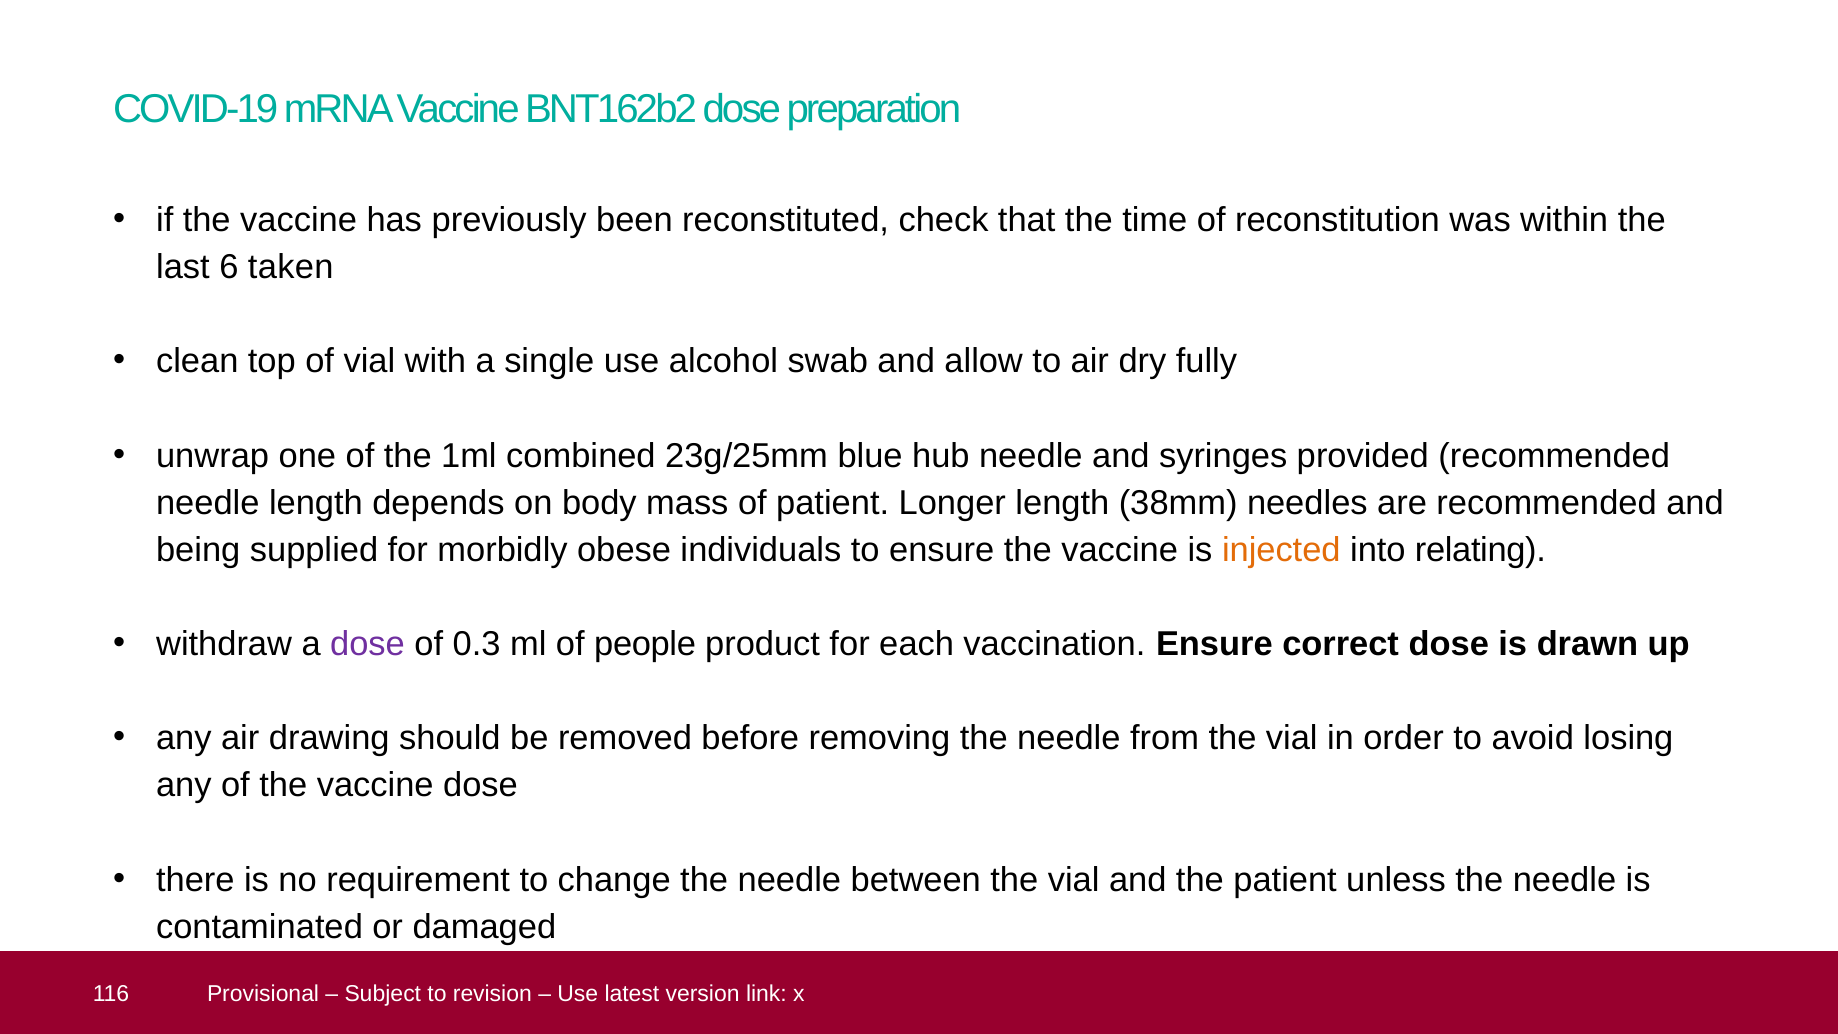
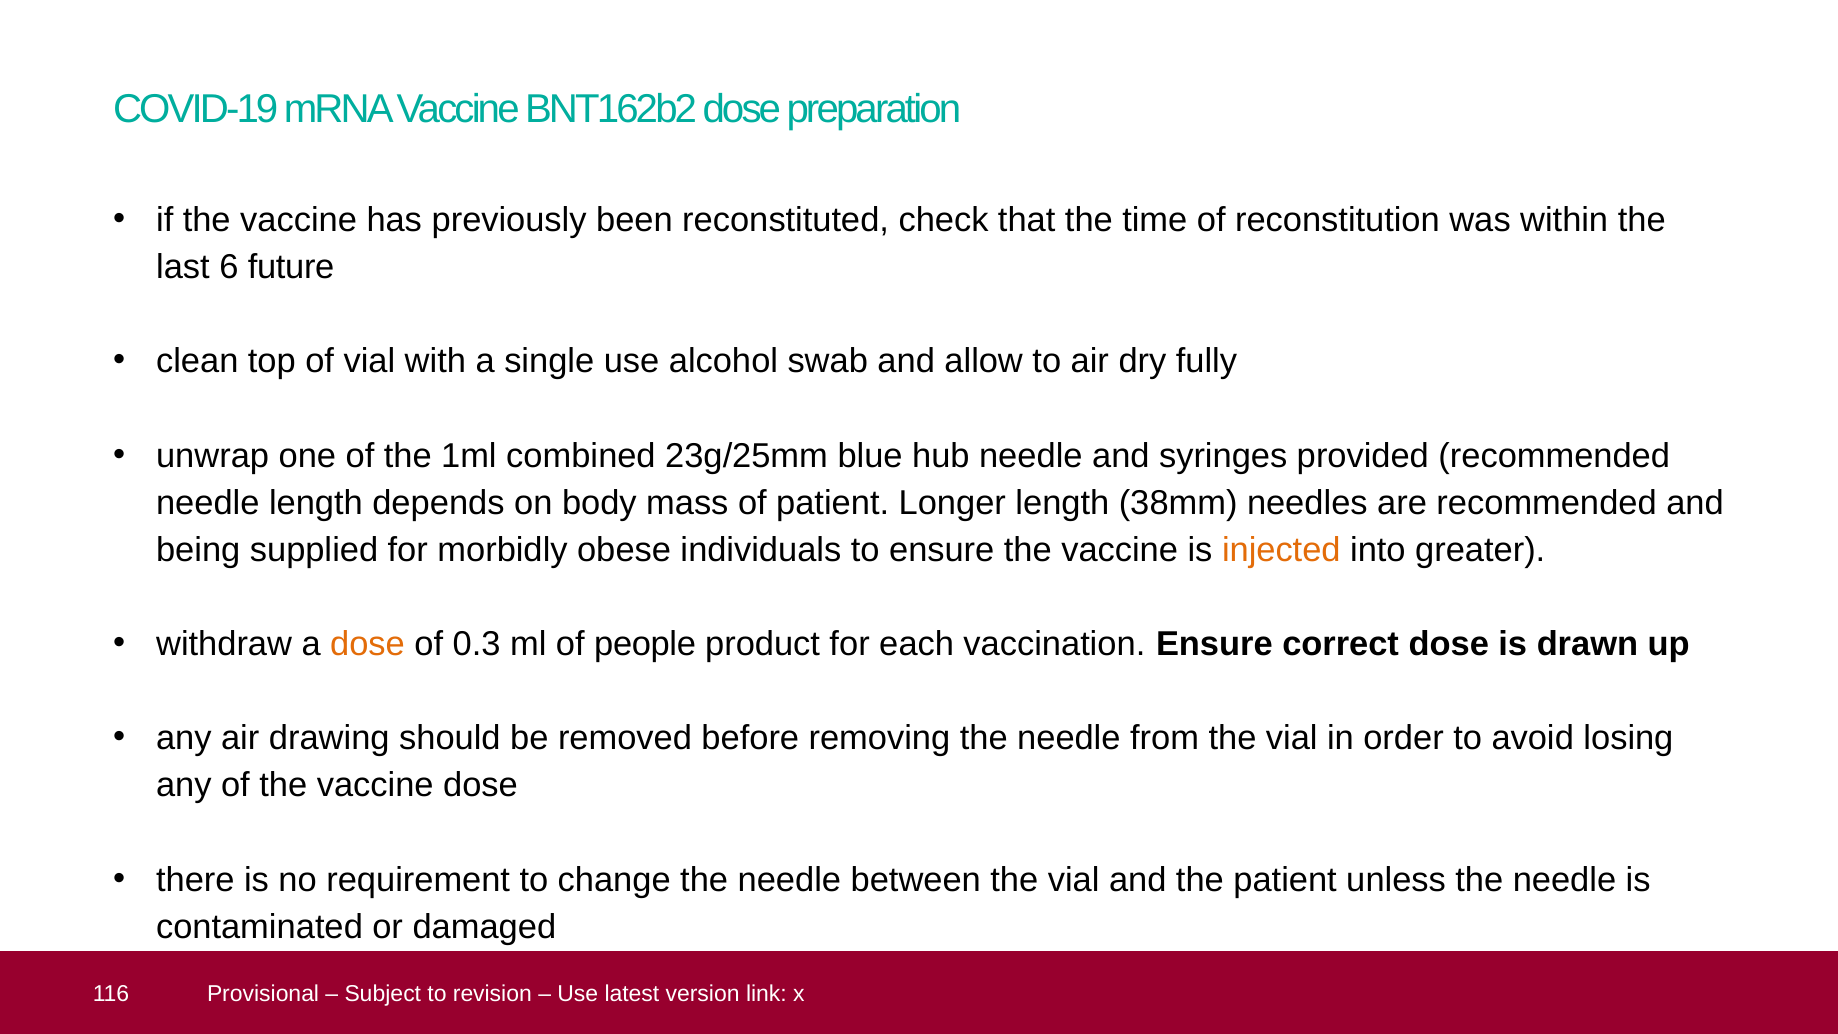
taken: taken -> future (291, 267)
relating: relating -> greater (1480, 550)
dose colour: purple -> orange (368, 644)
